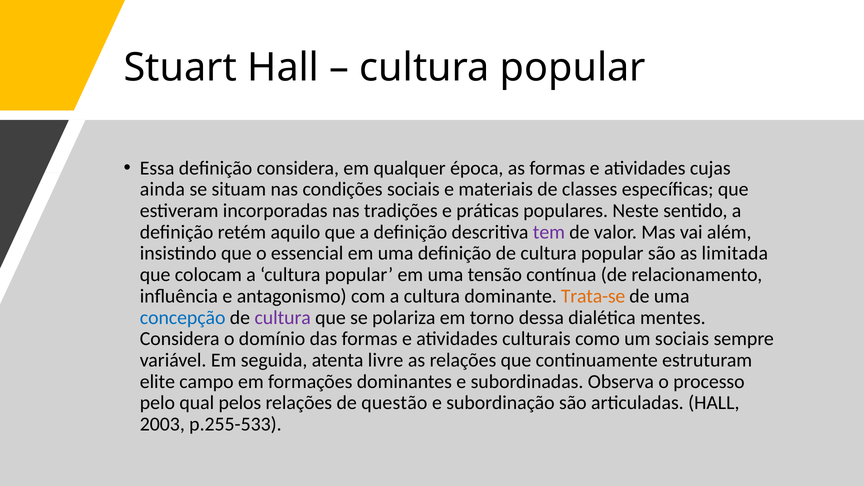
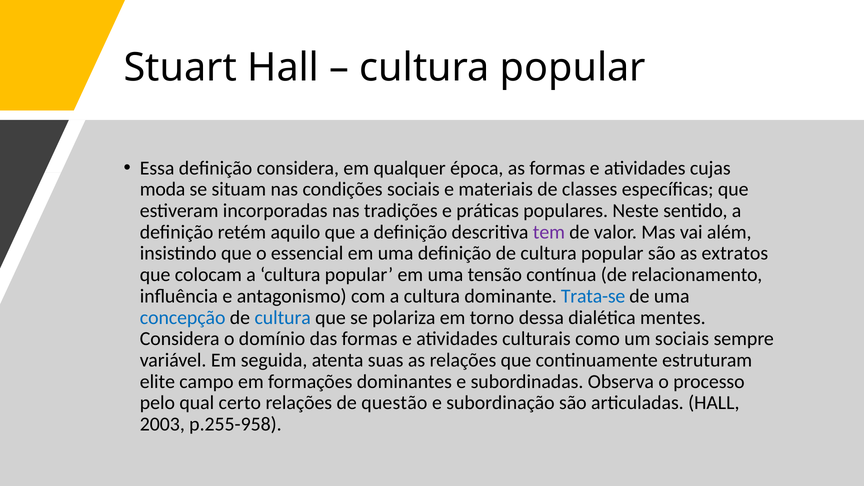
ainda: ainda -> moda (163, 189)
limitada: limitada -> extratos (735, 253)
Trata-se colour: orange -> blue (593, 296)
cultura colour: purple -> blue (283, 317)
livre: livre -> suas (386, 360)
pelos: pelos -> certo (240, 403)
p.255-533: p.255-533 -> p.255-958 (235, 424)
